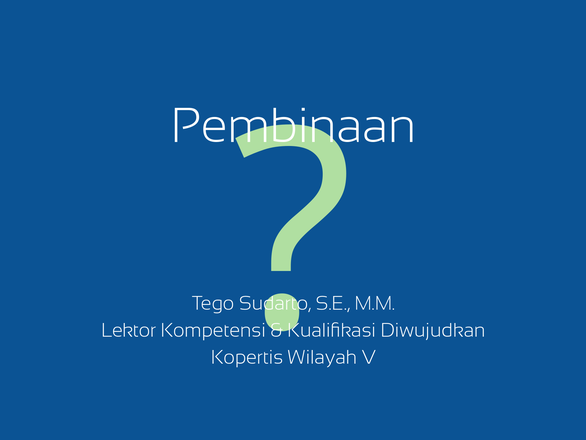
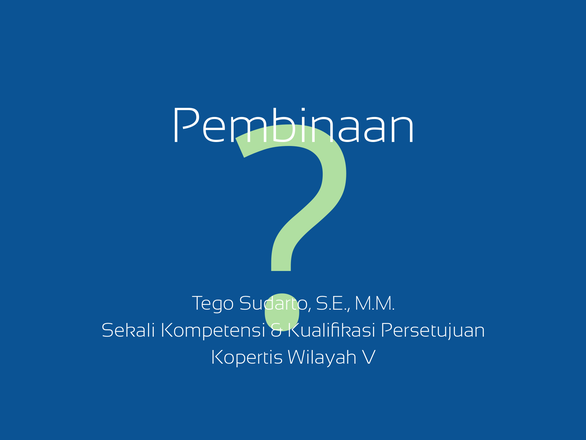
Lektor: Lektor -> Sekali (129, 330)
Diwujudkan: Diwujudkan -> Persetujuan (433, 330)
